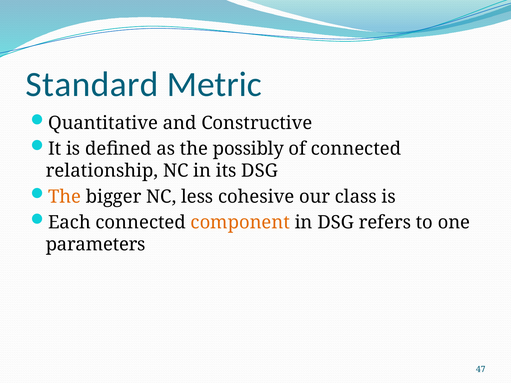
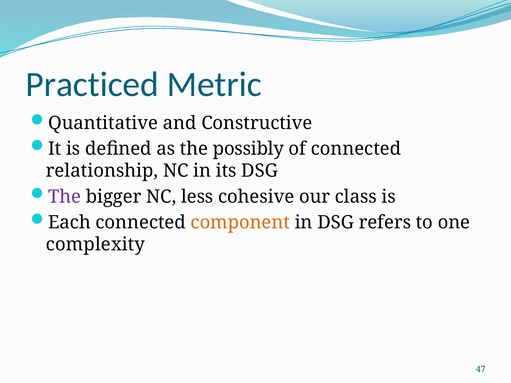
Standard: Standard -> Practiced (92, 84)
The colour: orange -> purple (65, 197)
parameters: parameters -> complexity (95, 245)
